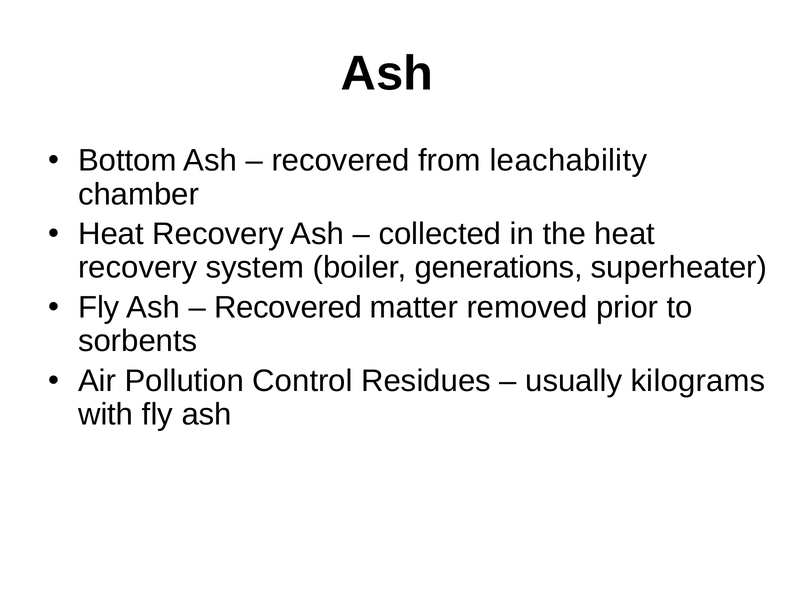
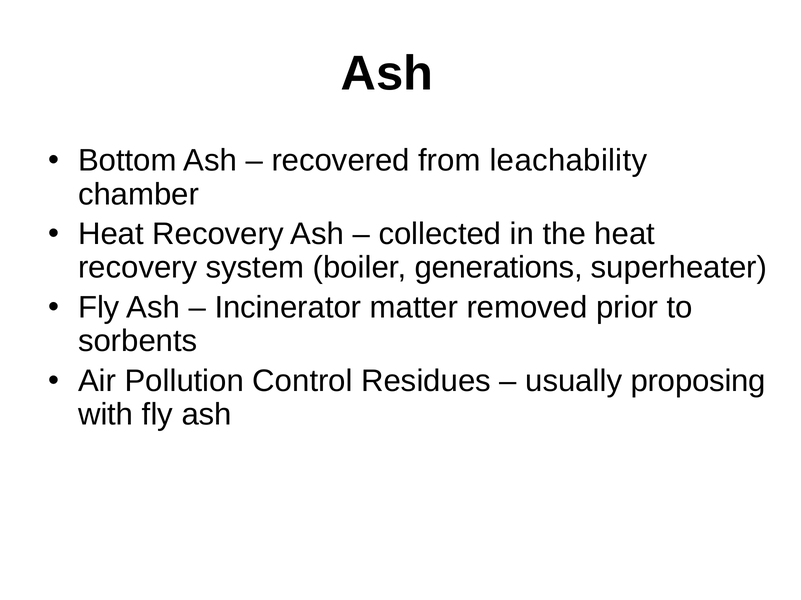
Recovered: Recovered -> Incinerator (288, 308)
kilograms: kilograms -> proposing (698, 381)
